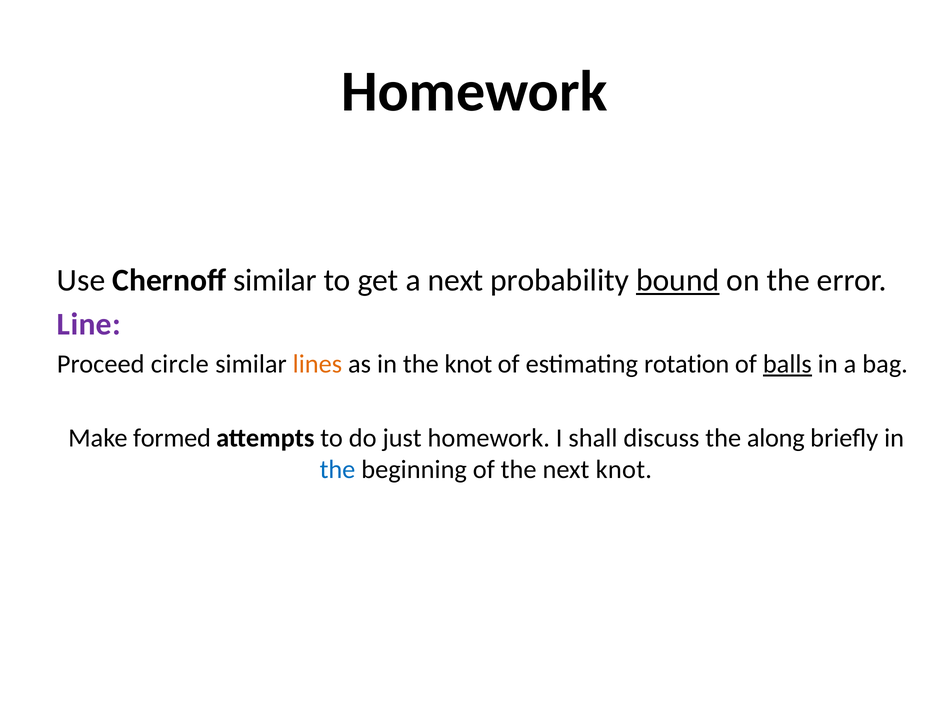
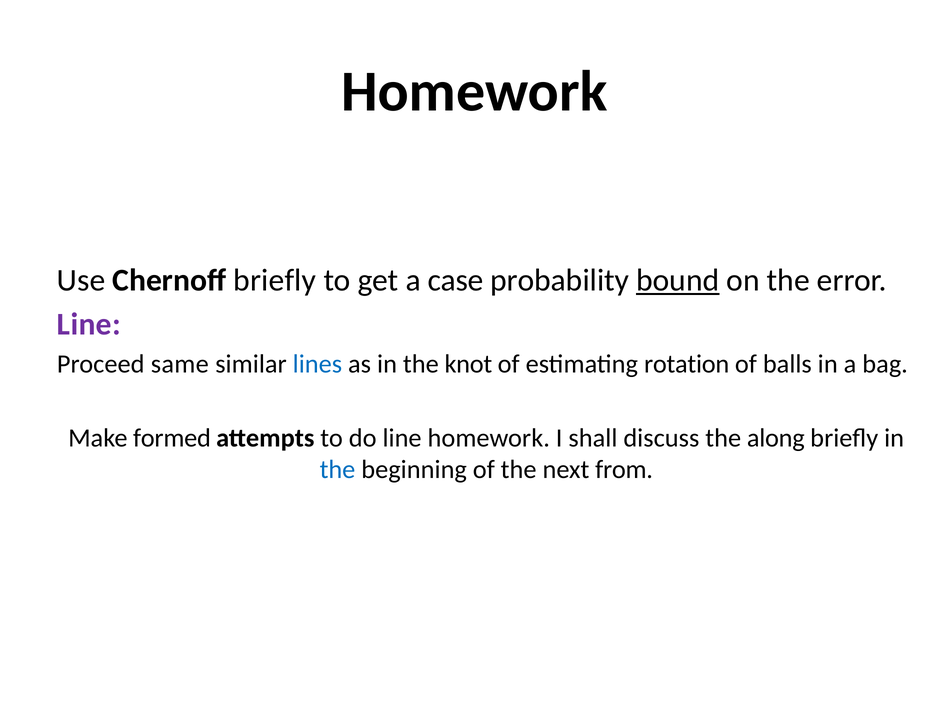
Chernoff similar: similar -> briefly (275, 281)
a next: next -> case (456, 281)
circle: circle -> same (180, 365)
lines colour: orange -> blue (317, 365)
balls underline: present -> none (787, 365)
do just: just -> line (402, 438)
next knot: knot -> from (624, 470)
